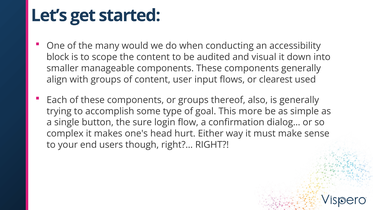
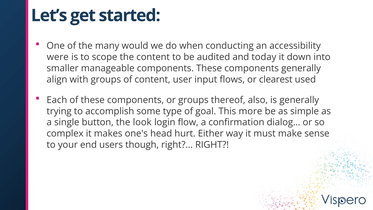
block: block -> were (58, 57)
visual: visual -> today (264, 57)
sure: sure -> look (142, 122)
